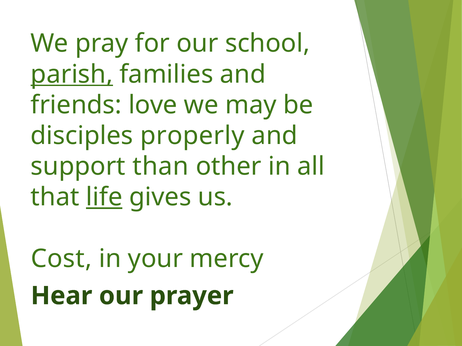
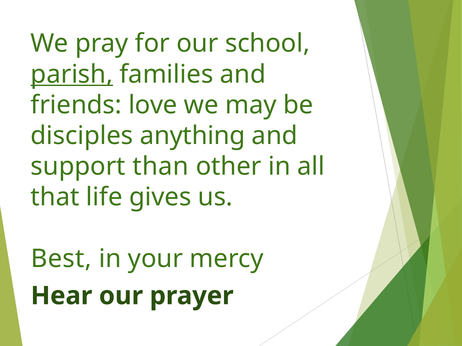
properly: properly -> anything (193, 136)
life underline: present -> none (104, 197)
Cost: Cost -> Best (61, 259)
